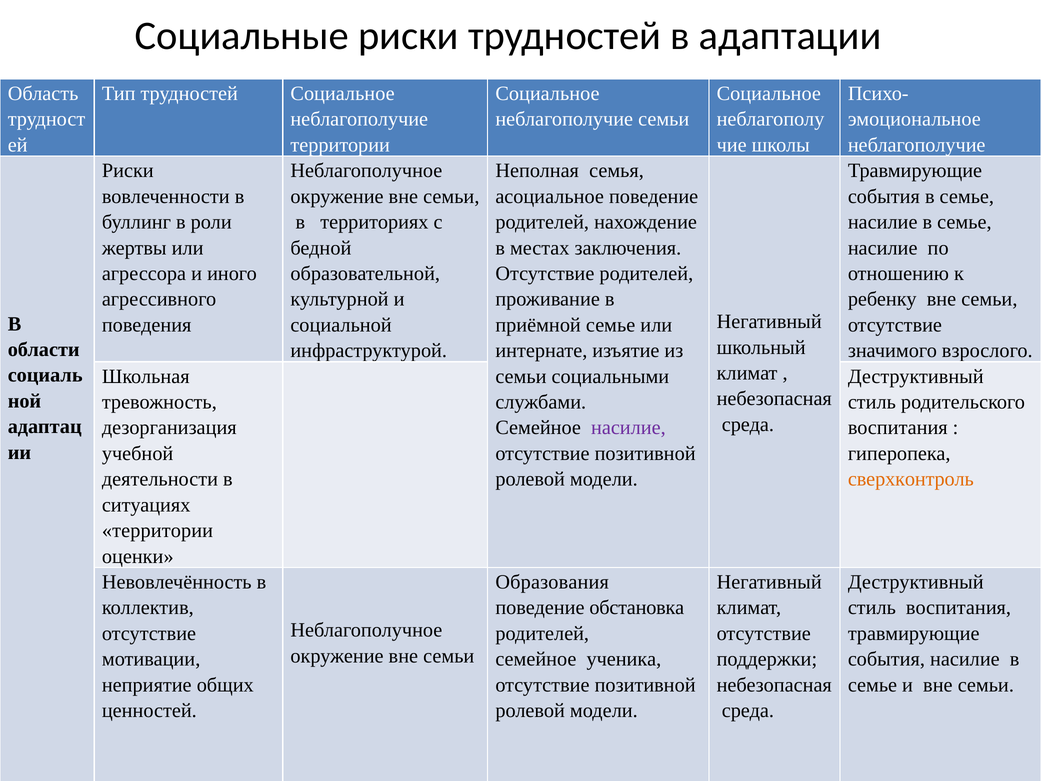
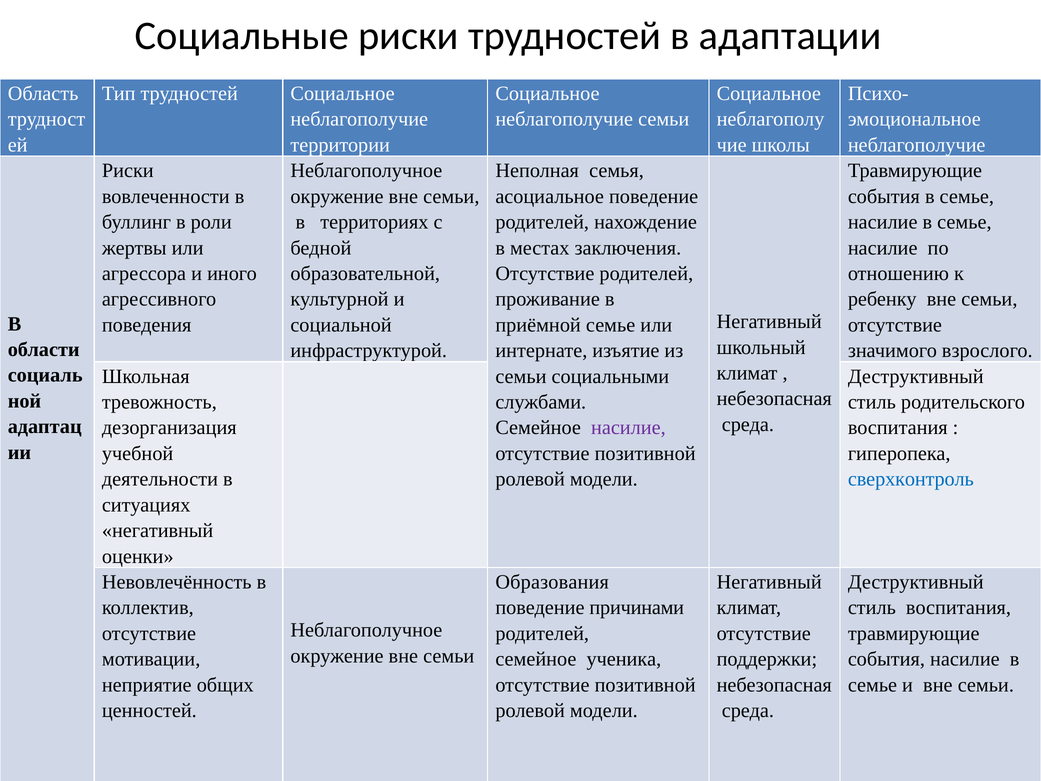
сверхконтроль colour: orange -> blue (911, 479)
территории: территории -> негативный (158, 530)
обстановка: обстановка -> причинами (637, 608)
